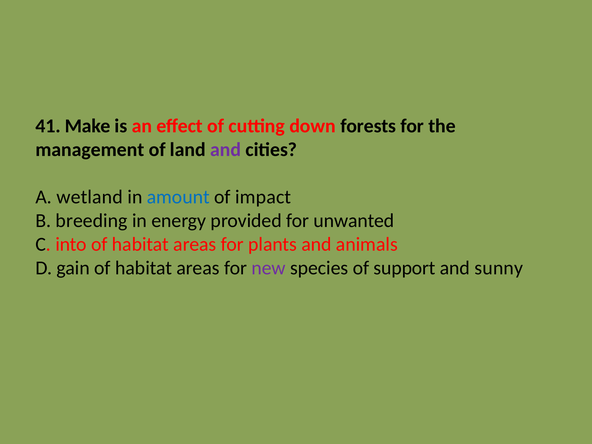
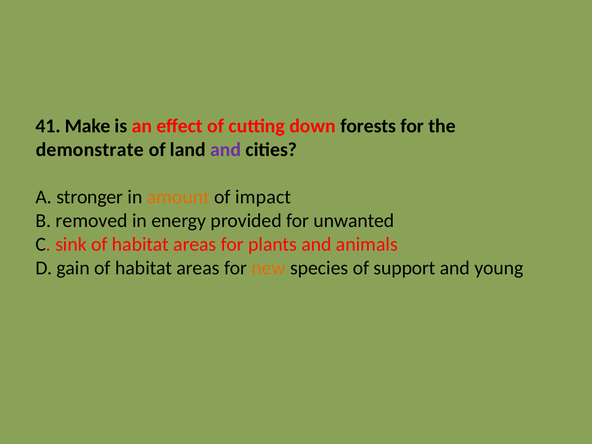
management: management -> demonstrate (90, 150)
wetland: wetland -> stronger (90, 197)
amount colour: blue -> orange (178, 197)
breeding: breeding -> removed (92, 221)
into: into -> sink (71, 244)
new colour: purple -> orange (269, 268)
sunny: sunny -> young (499, 268)
